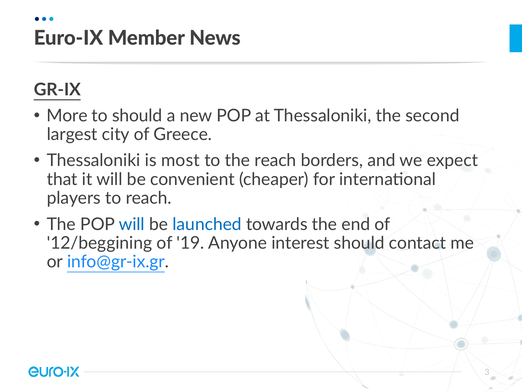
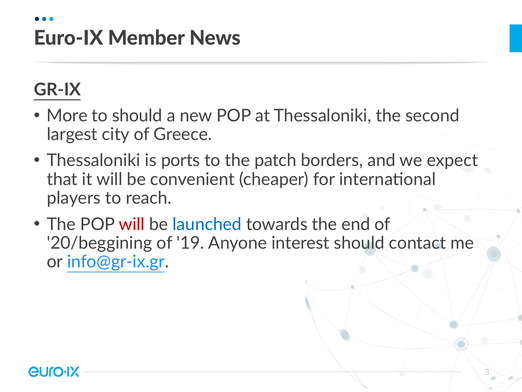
most: most -> ports (181, 160)
the reach: reach -> patch (275, 160)
will colour: blue -> red (132, 224)
12/beggining: 12/beggining -> 20/beggining (100, 243)
